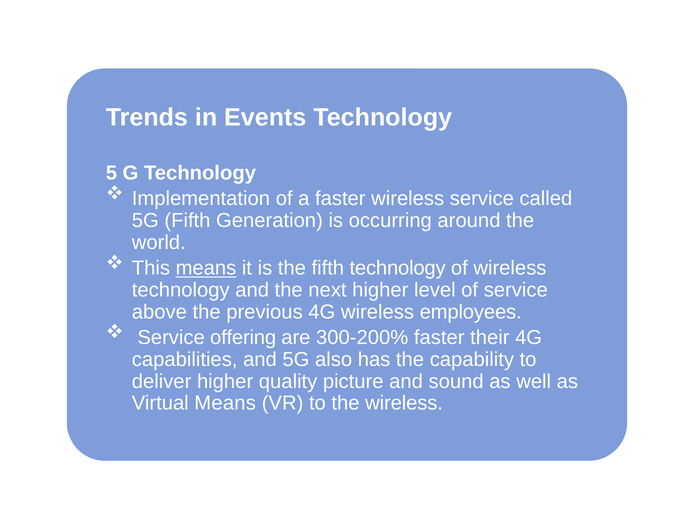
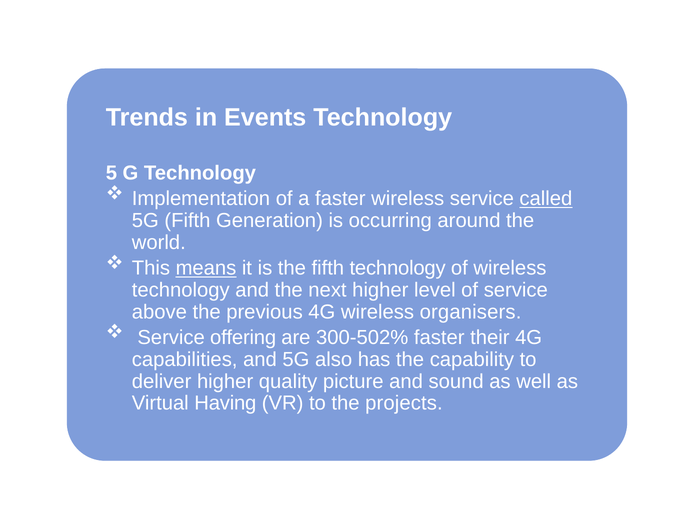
called underline: none -> present (546, 199)
employees: employees -> organisers (471, 312)
300-200%: 300-200% -> 300-502% (362, 337)
Virtual Means: Means -> Having (225, 403)
the wireless: wireless -> projects (404, 403)
